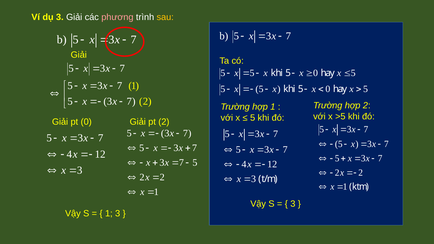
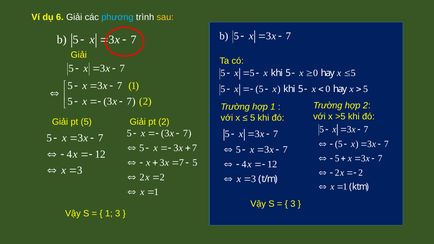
dụ 3: 3 -> 6 (60, 17)
phương colour: pink -> light blue (117, 17)
pt 0: 0 -> 5 (86, 122)
